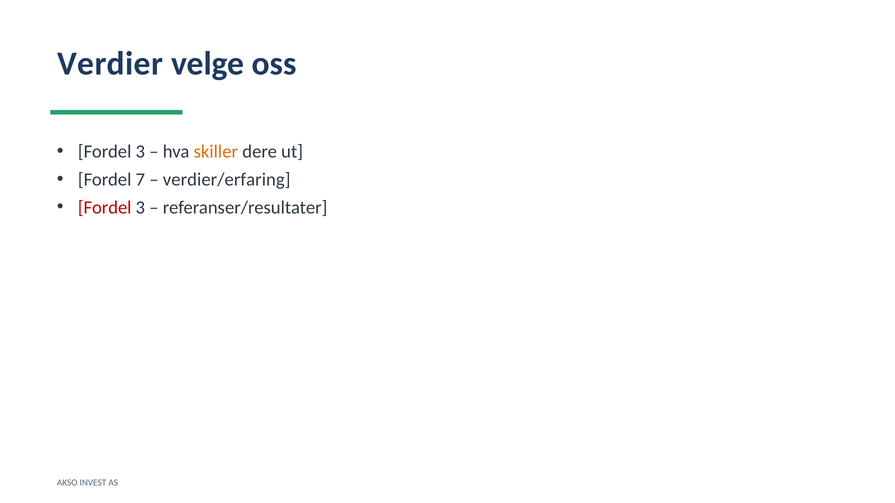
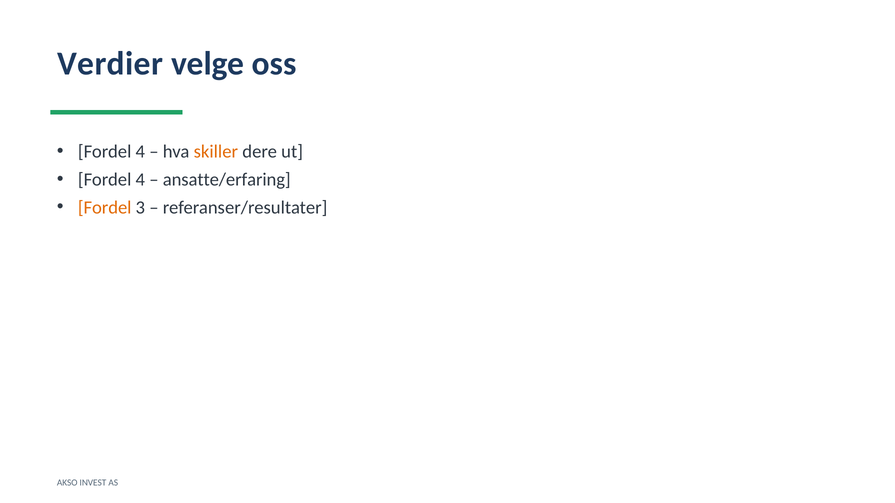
3: 3 -> 4 (140, 152)
7: 7 -> 4 (140, 180)
verdier/erfaring: verdier/erfaring -> ansatte/erfaring (227, 180)
Fordel colour: red -> orange (105, 208)
